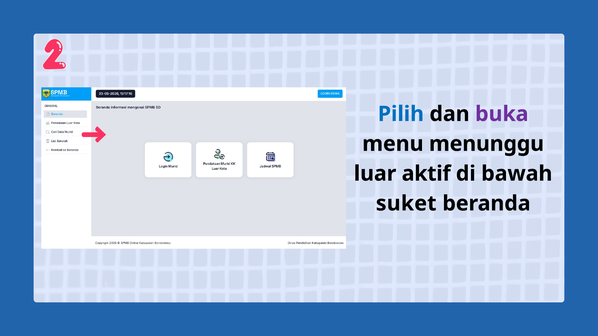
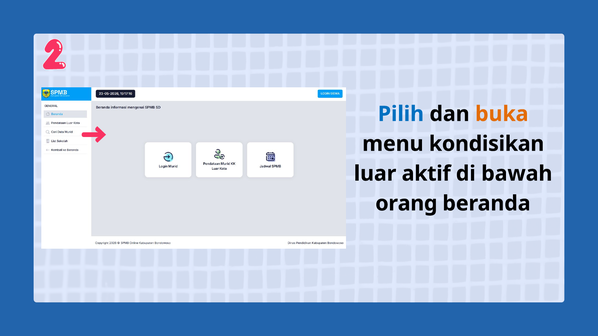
buka colour: purple -> orange (502, 114)
menunggu: menunggu -> kondisikan (487, 144)
suket: suket -> orang (406, 204)
